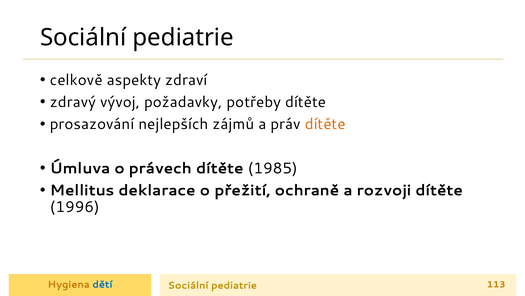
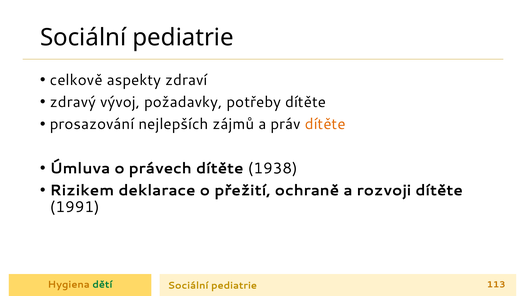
1985: 1985 -> 1938 (273, 168)
Mellitus: Mellitus -> Rizikem (82, 190)
1996: 1996 -> 1991 (75, 207)
dětí colour: blue -> green (102, 284)
